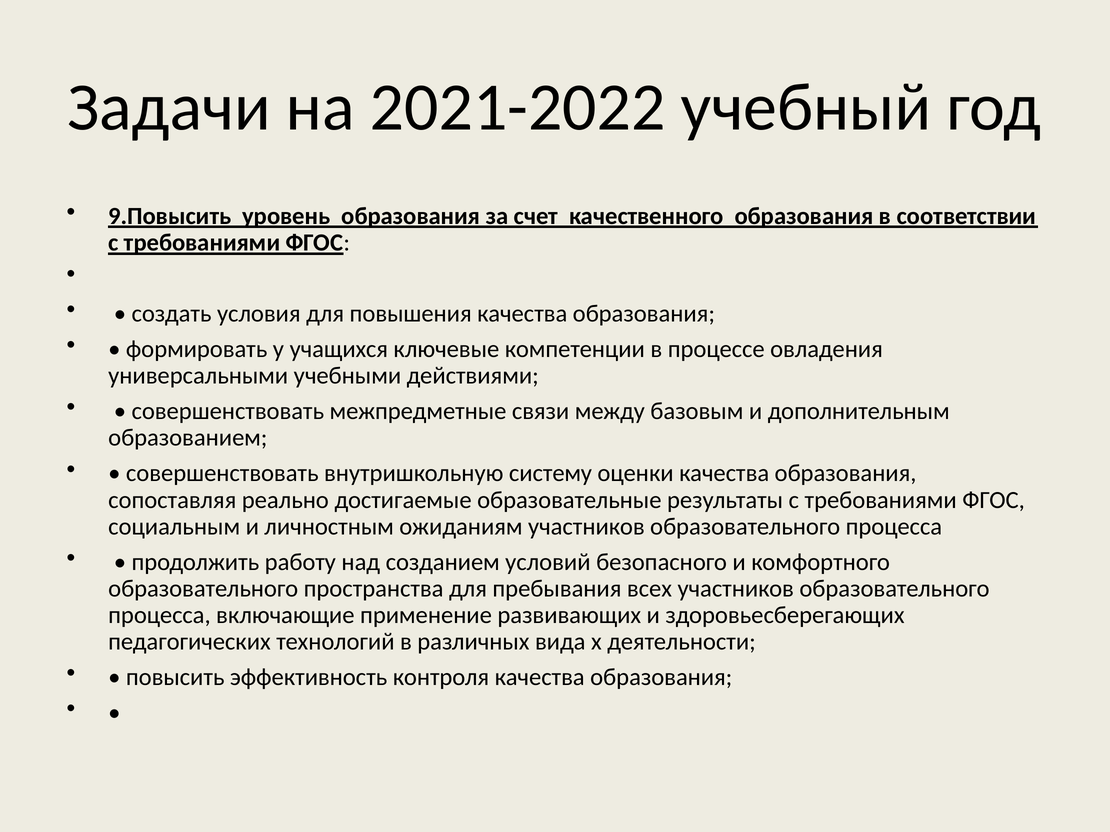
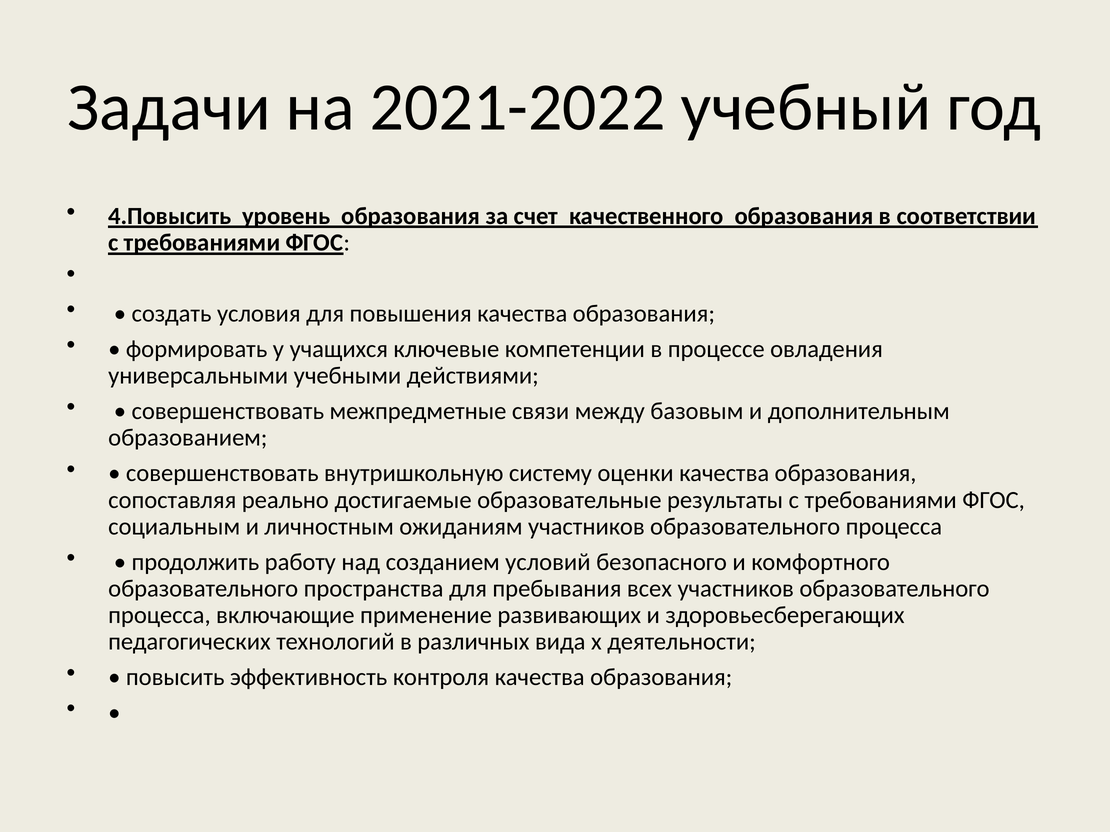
9.Повысить: 9.Повысить -> 4.Повысить (170, 216)
